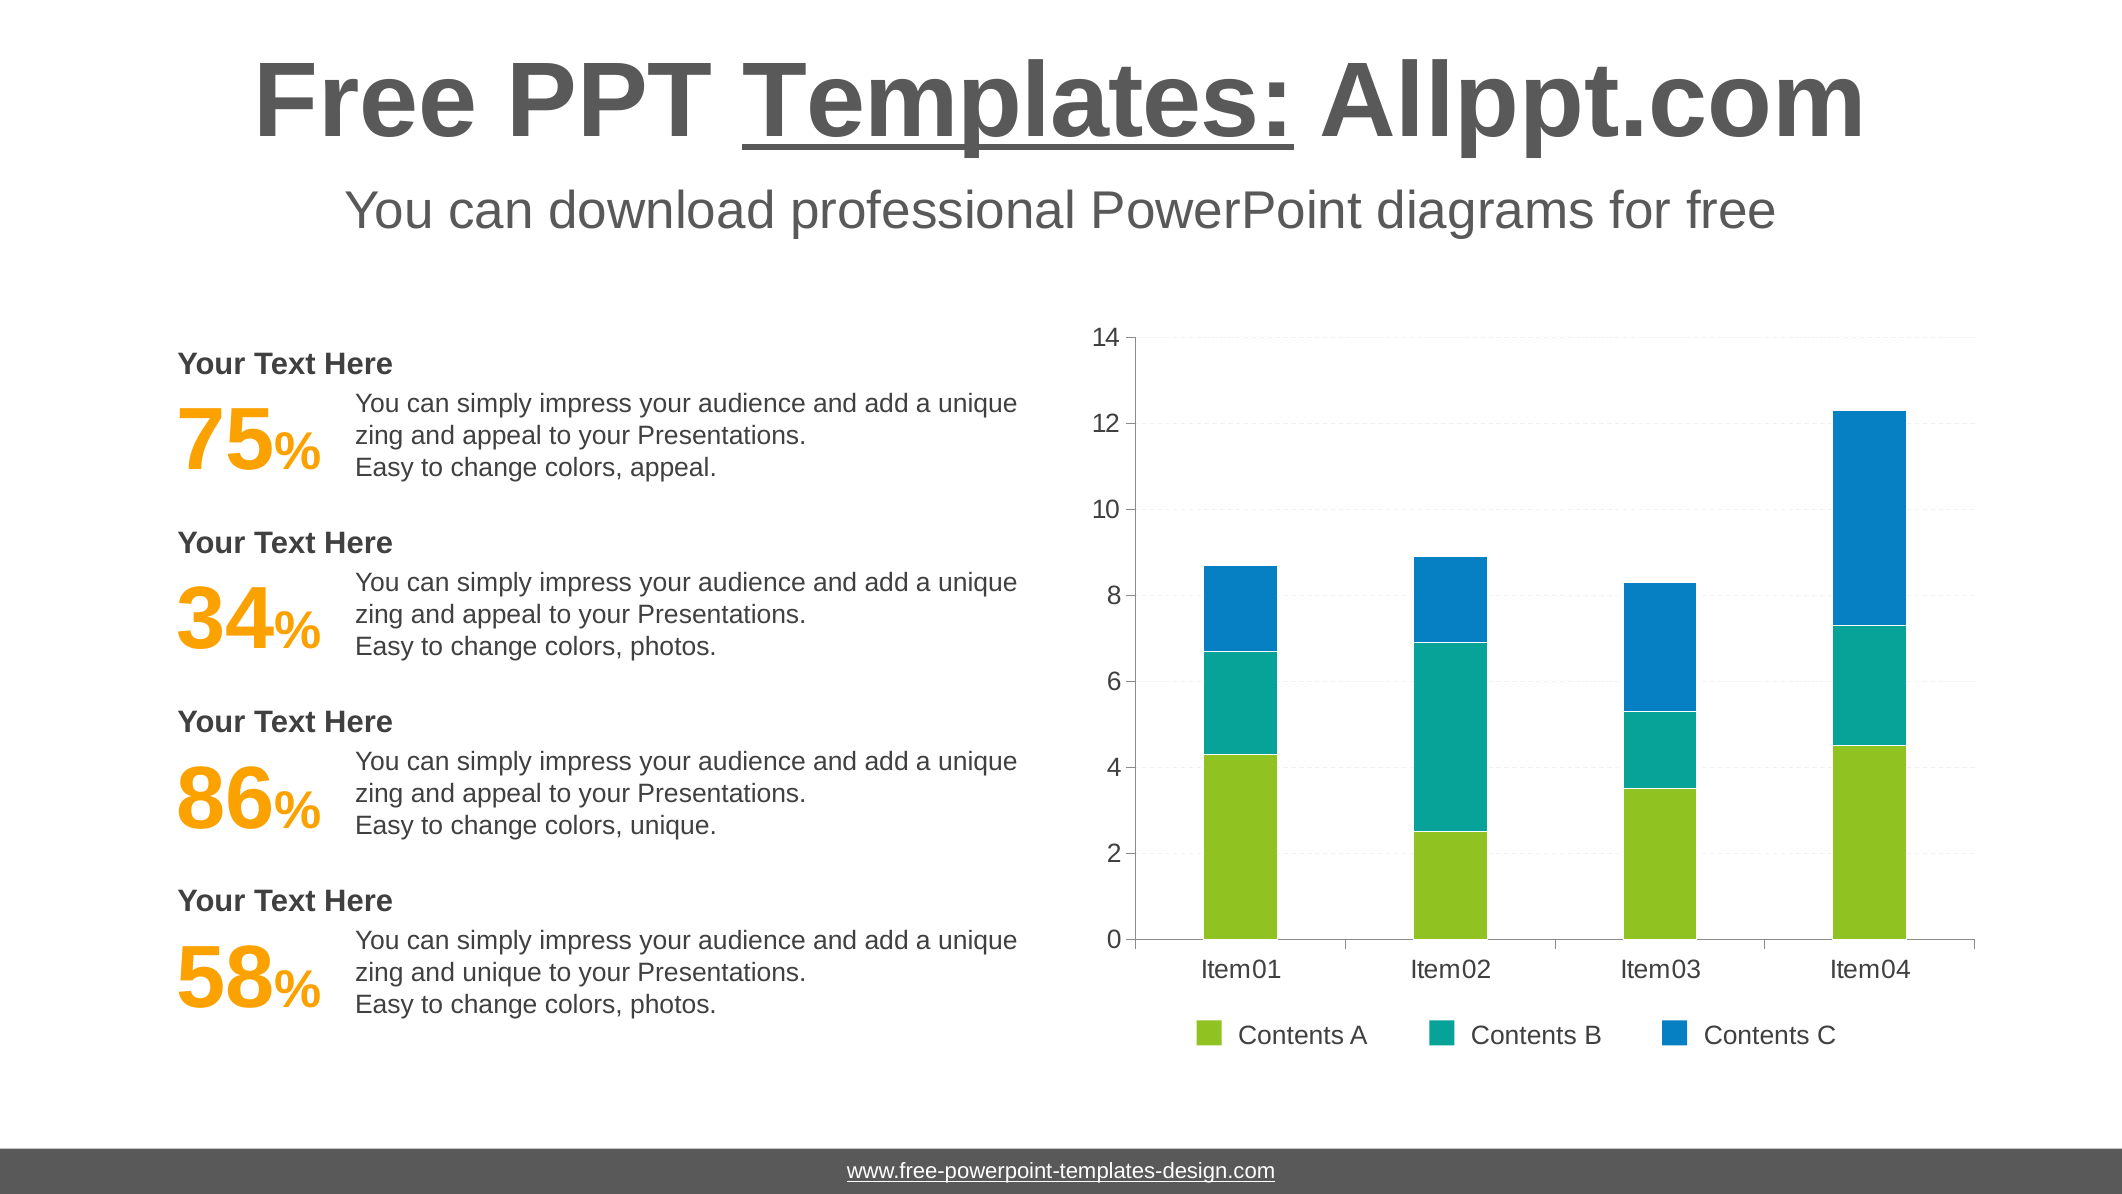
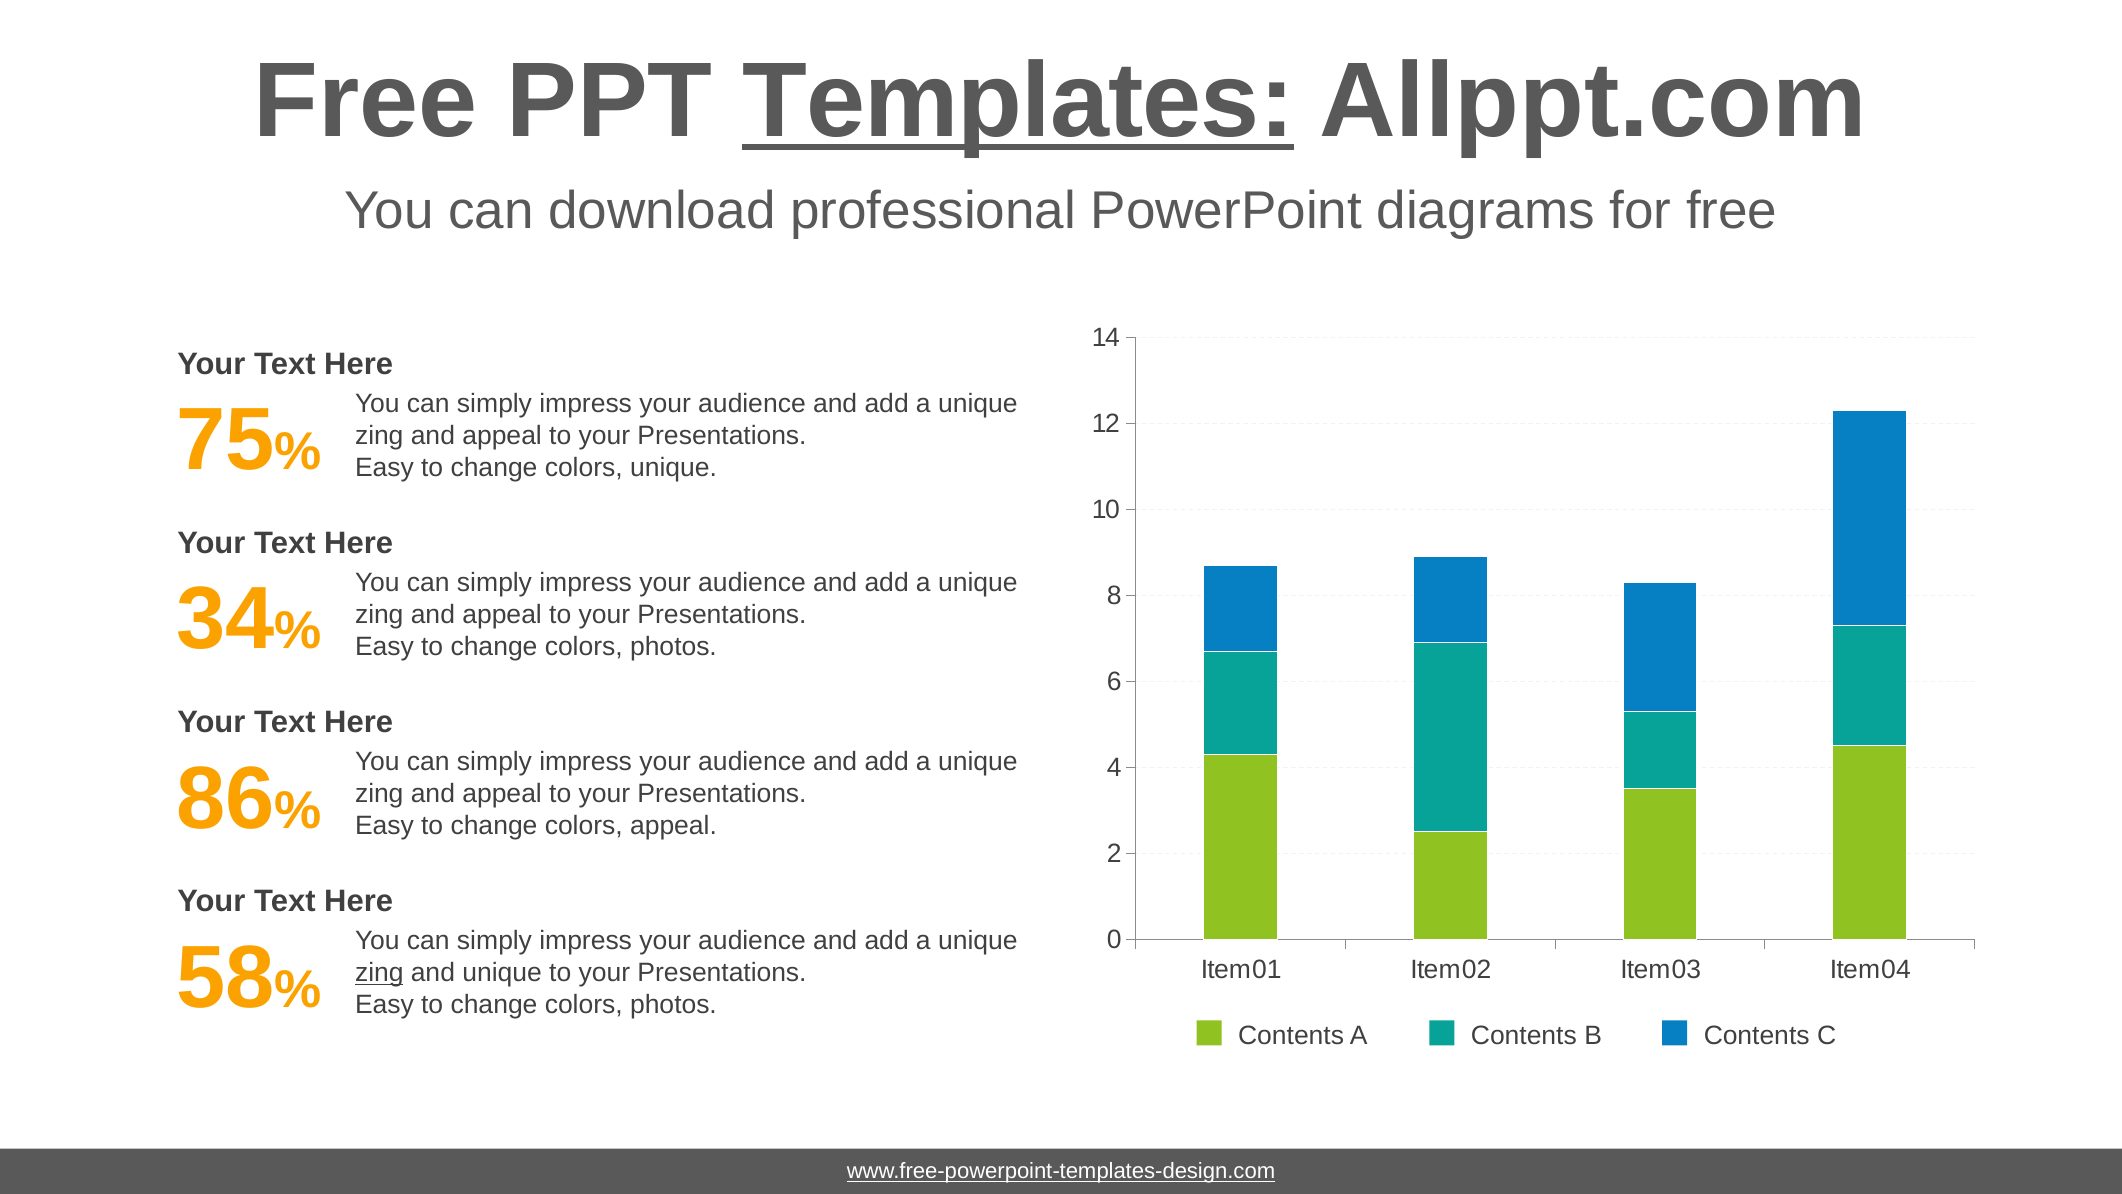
colors appeal: appeal -> unique (673, 467)
colors unique: unique -> appeal (673, 826)
zing underline: none -> present (379, 973)
